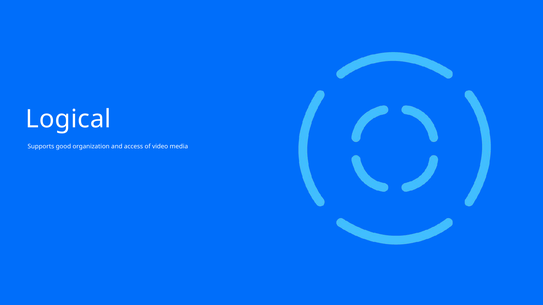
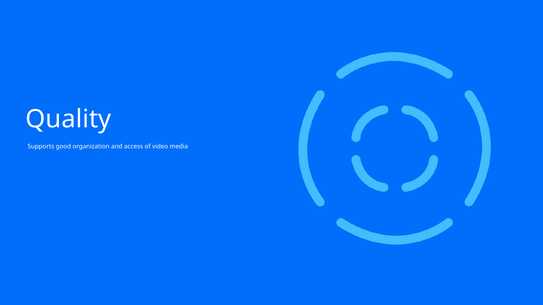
Logical: Logical -> Quality (68, 119)
